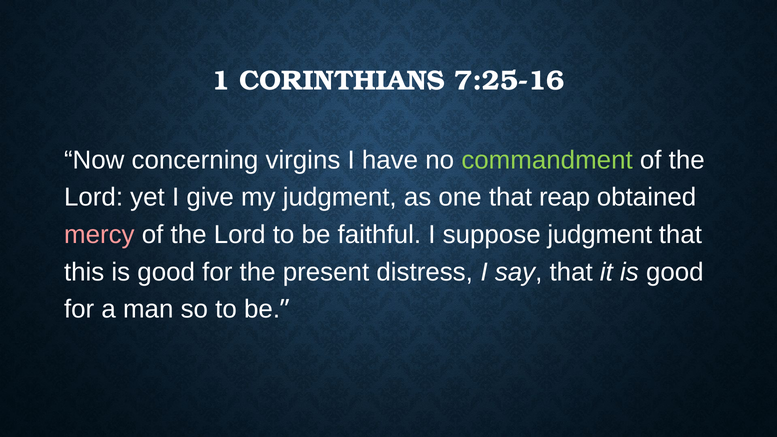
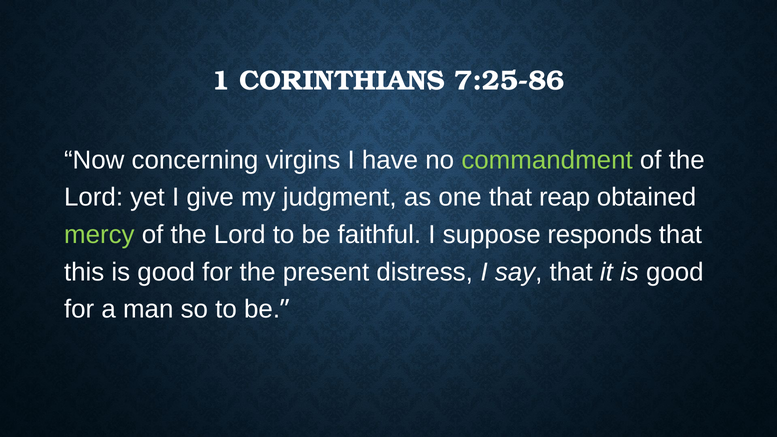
7:25-16: 7:25-16 -> 7:25-86 (509, 81)
mercy colour: pink -> light green (99, 235)
suppose judgment: judgment -> responds (600, 235)
